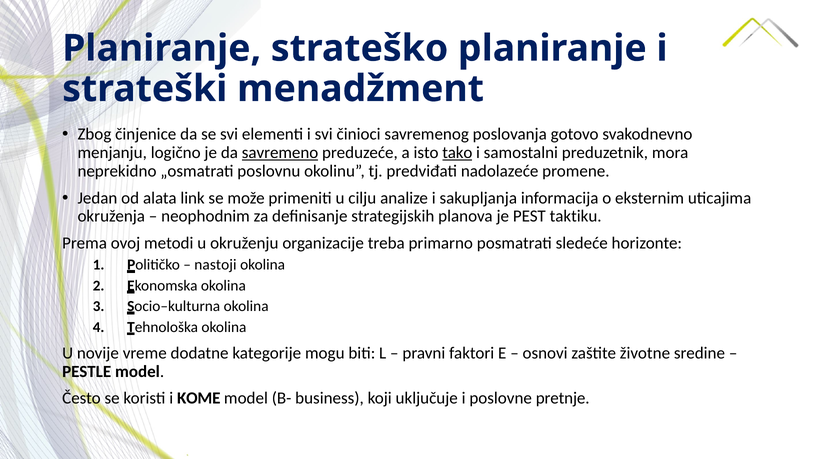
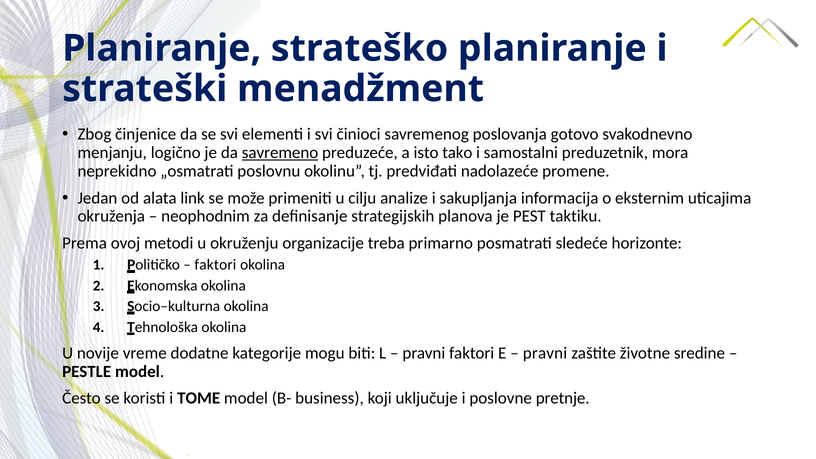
tako underline: present -> none (457, 153)
nastoji: nastoji -> faktori (215, 265)
osnovi: osnovi -> pravni (545, 353)
KOME: KOME -> TOME (199, 398)
